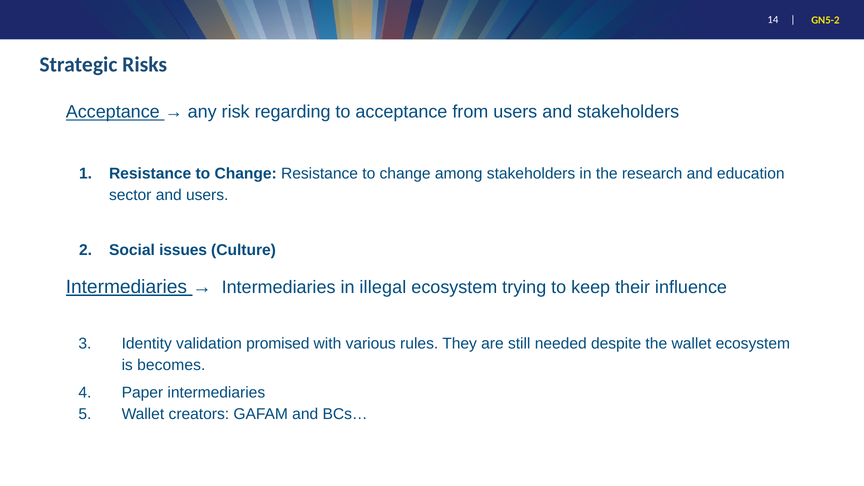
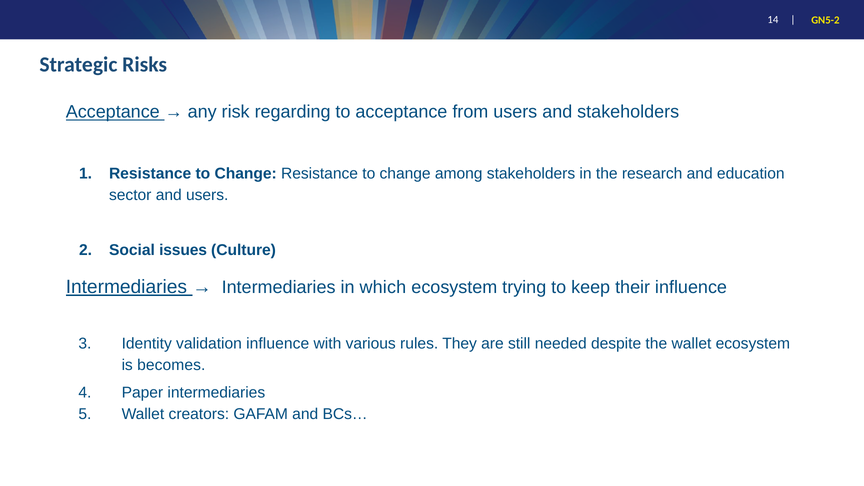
illegal: illegal -> which (383, 287)
validation promised: promised -> influence (278, 344)
